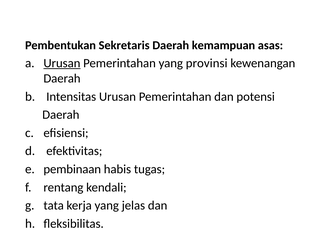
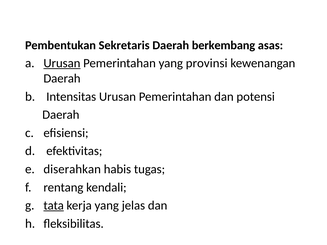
kemampuan: kemampuan -> berkembang (223, 45)
pembinaan: pembinaan -> diserahkan (72, 169)
tata underline: none -> present (54, 206)
